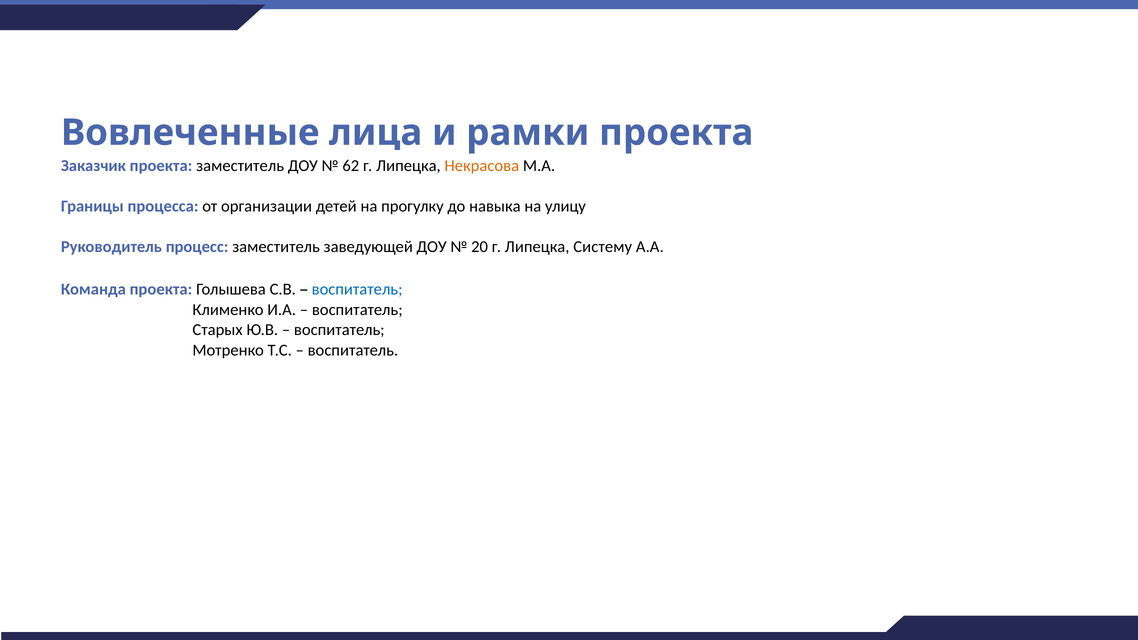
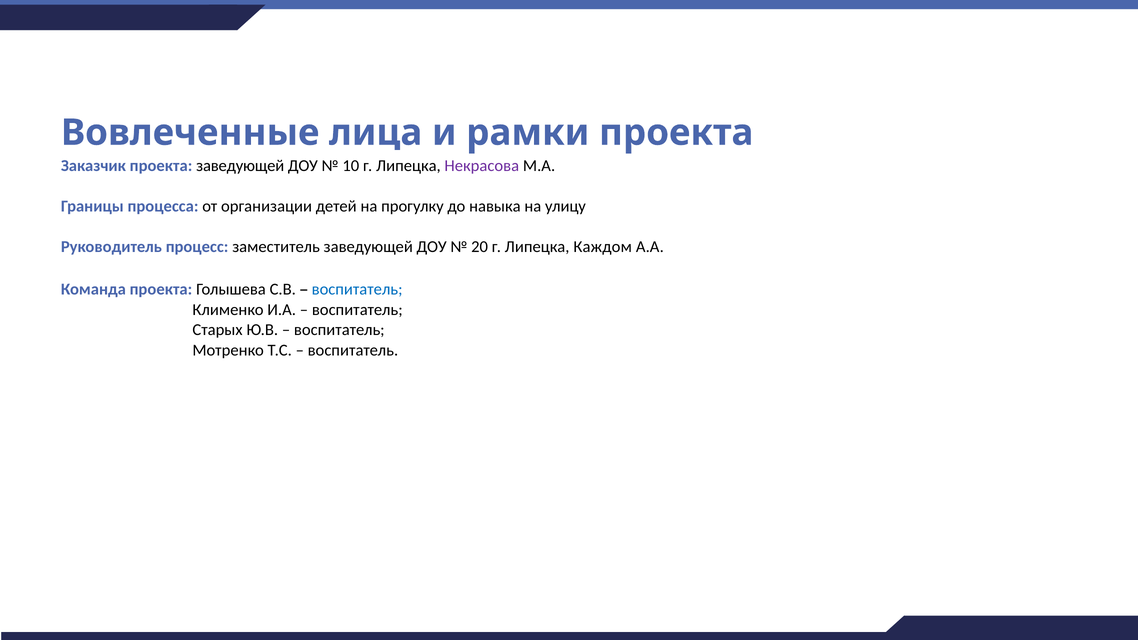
проекта заместитель: заместитель -> заведующей (240, 166)
62: 62 -> 10 (351, 166)
Некрасова colour: orange -> purple (482, 166)
Систему: Систему -> Каждом (603, 247)
